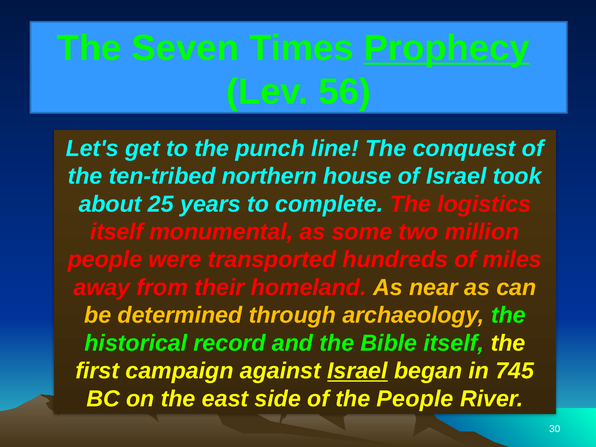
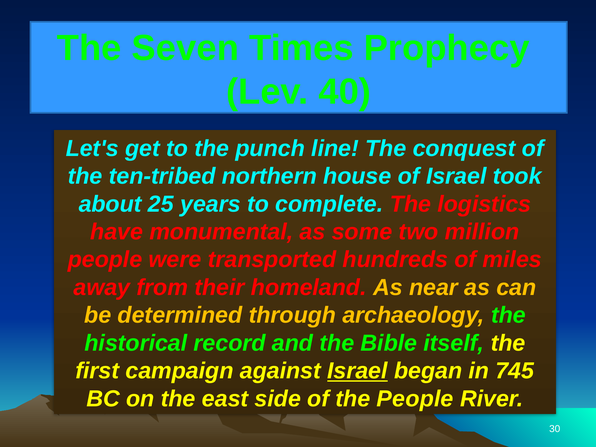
Prophecy underline: present -> none (447, 48)
56: 56 -> 40 (345, 92)
itself: itself -> have (117, 232)
